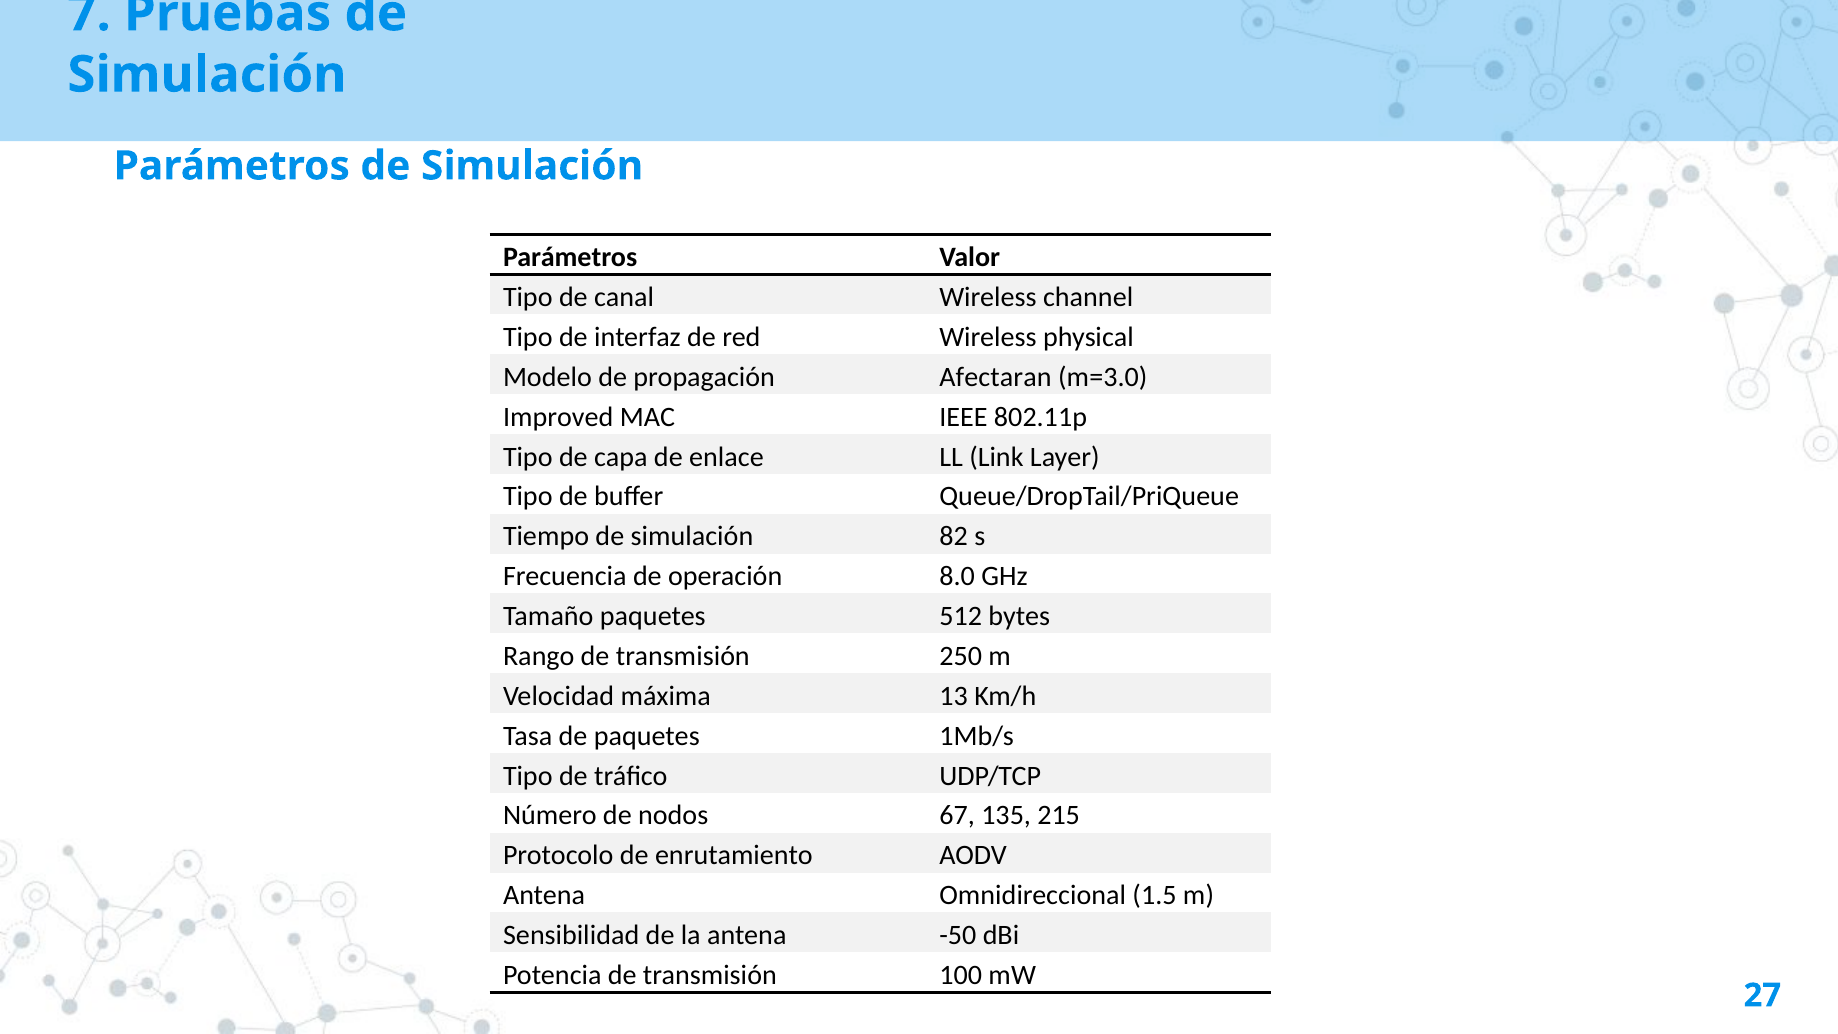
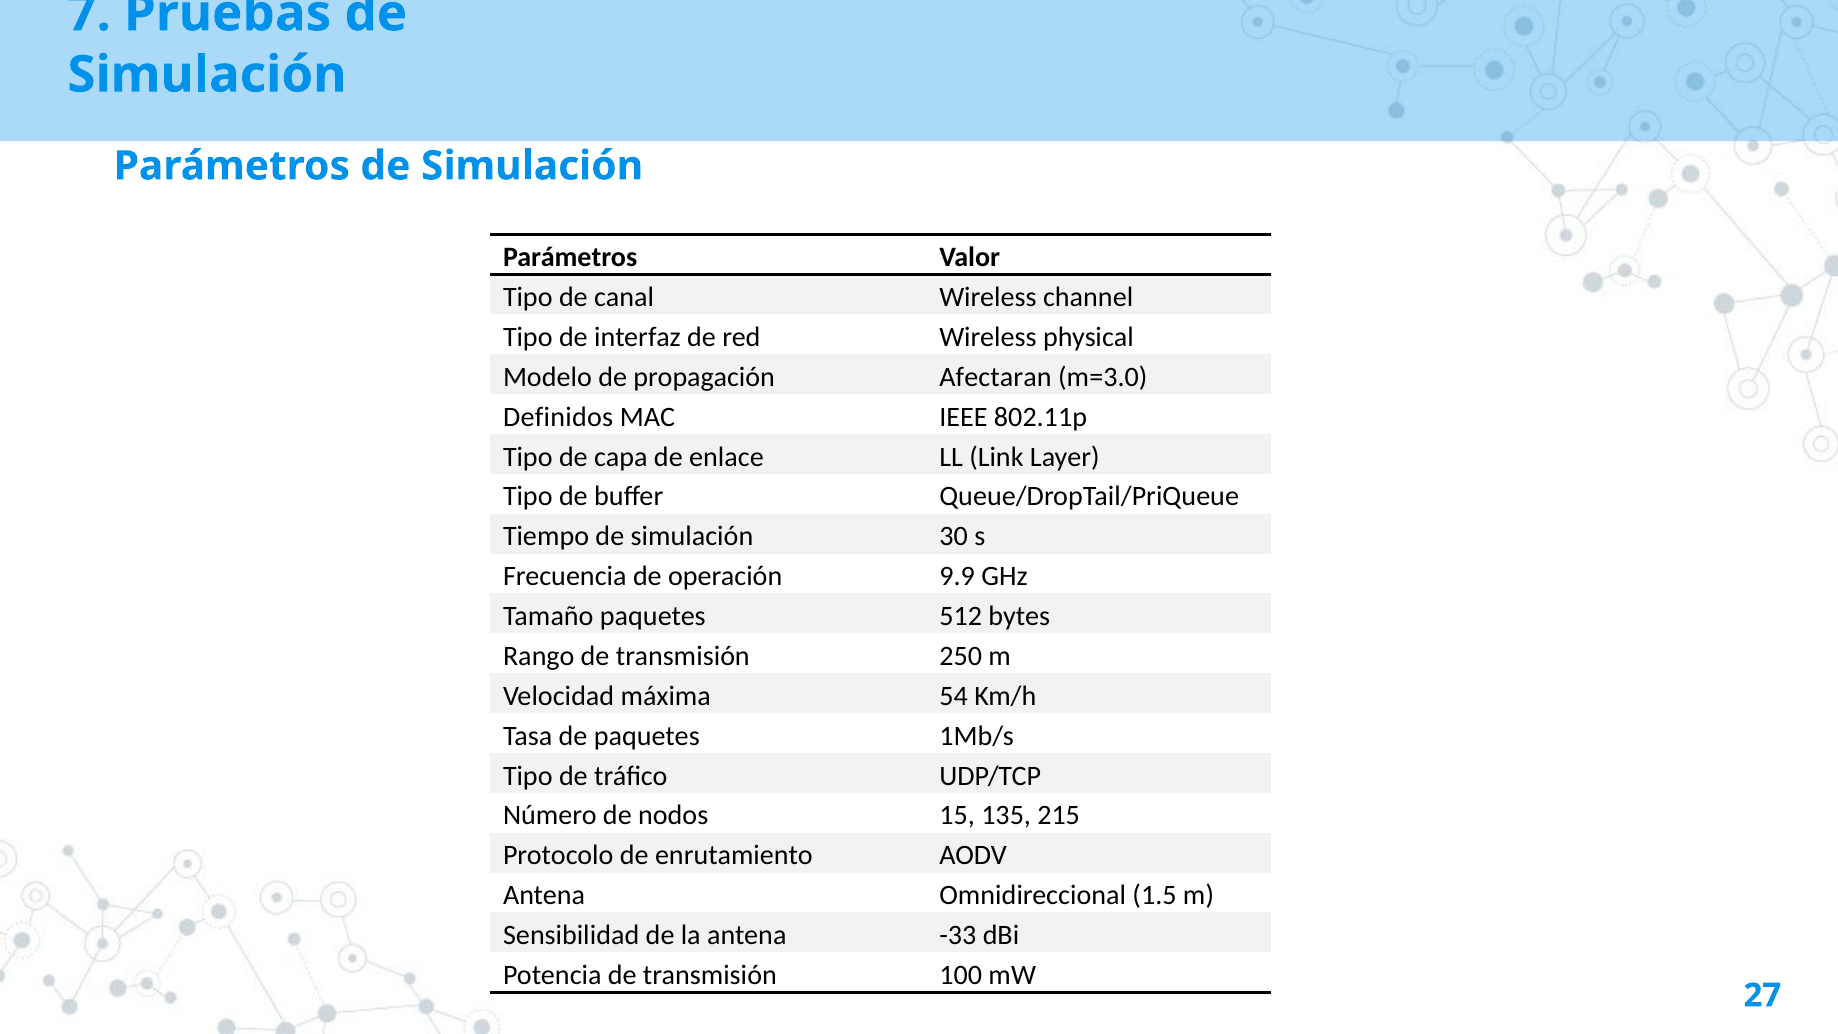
Improved: Improved -> Definidos (558, 417)
82: 82 -> 30 (954, 536)
8.0: 8.0 -> 9.9 (957, 576)
13: 13 -> 54 (954, 696)
67: 67 -> 15 (957, 816)
-50: -50 -> -33 (958, 935)
